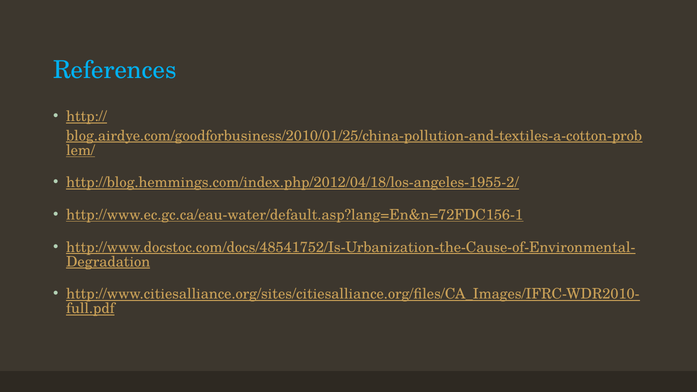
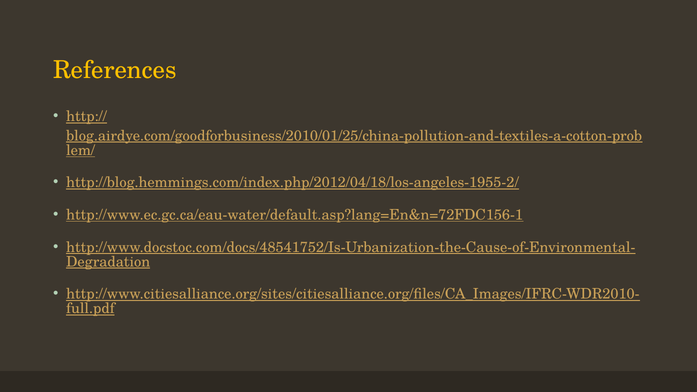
References colour: light blue -> yellow (115, 70)
